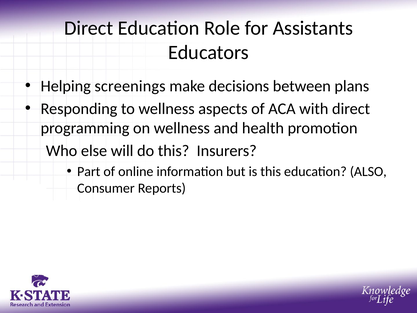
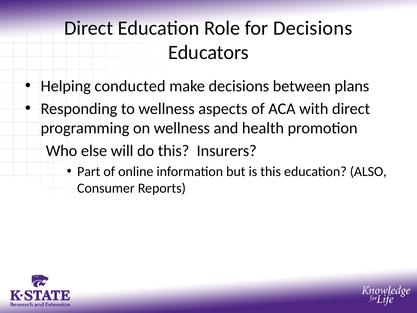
for Assistants: Assistants -> Decisions (313, 28)
screenings: screenings -> conducted (130, 86)
